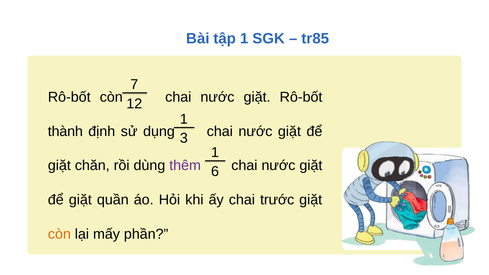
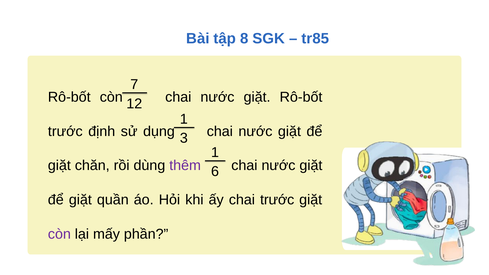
tập 1: 1 -> 8 (244, 38)
thành: thành -> trước (65, 131)
còn colour: orange -> purple (59, 234)
